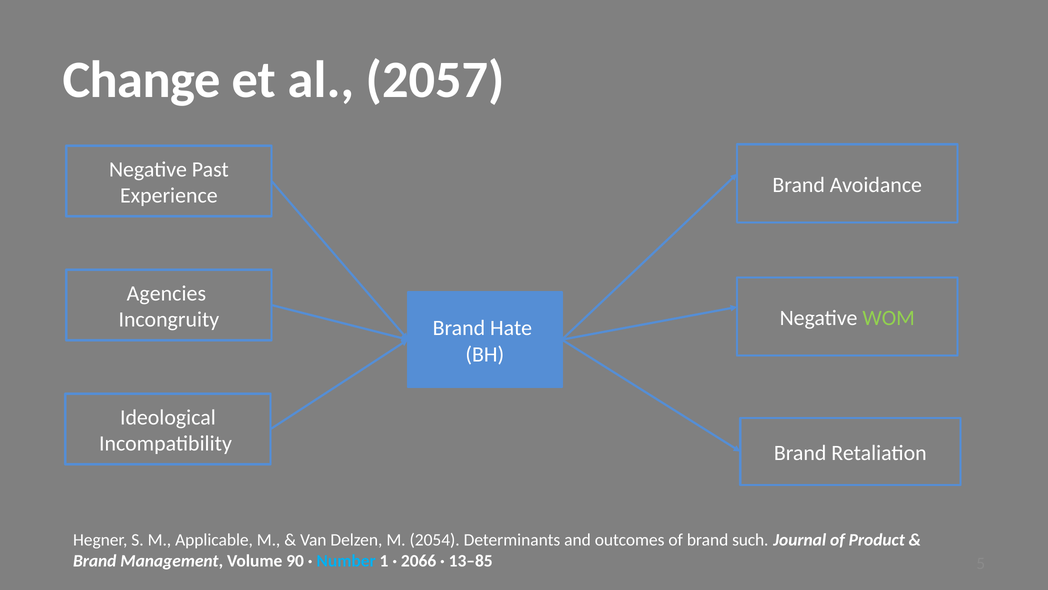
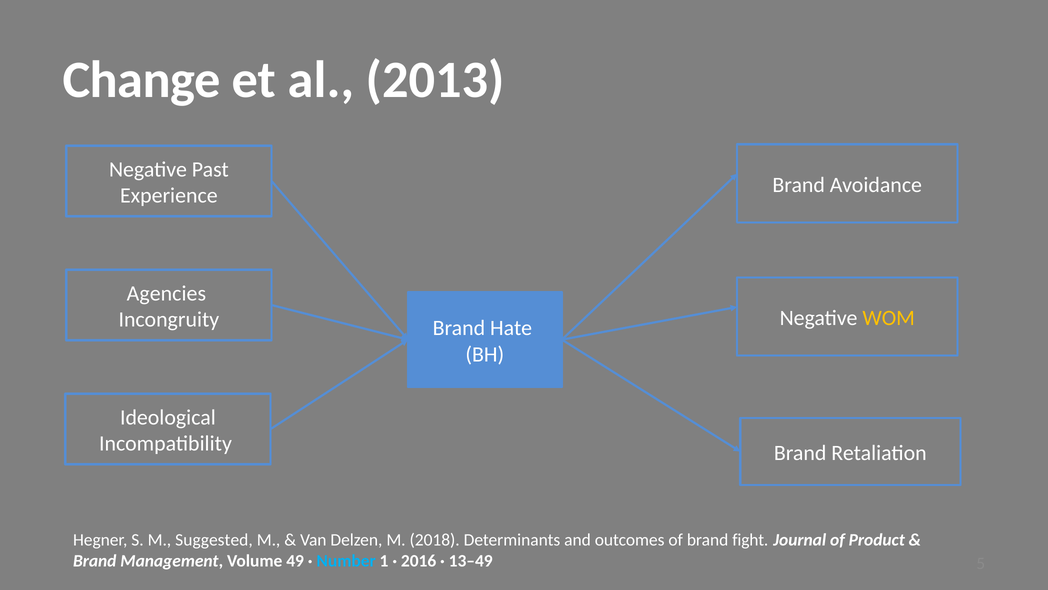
2057: 2057 -> 2013 (435, 80)
WOM colour: light green -> yellow (889, 318)
Applicable: Applicable -> Suggested (214, 540)
2054: 2054 -> 2018 (435, 540)
such: such -> fight (750, 540)
90: 90 -> 49 (295, 561)
2066: 2066 -> 2016 (419, 561)
13–85: 13–85 -> 13–49 (471, 561)
